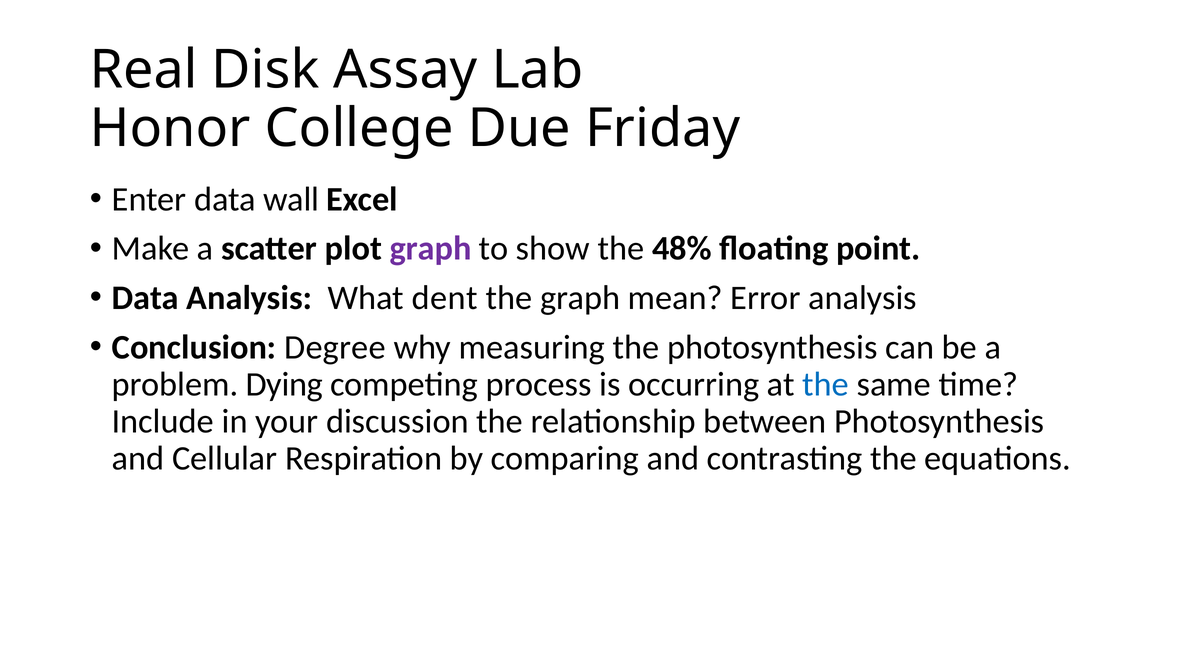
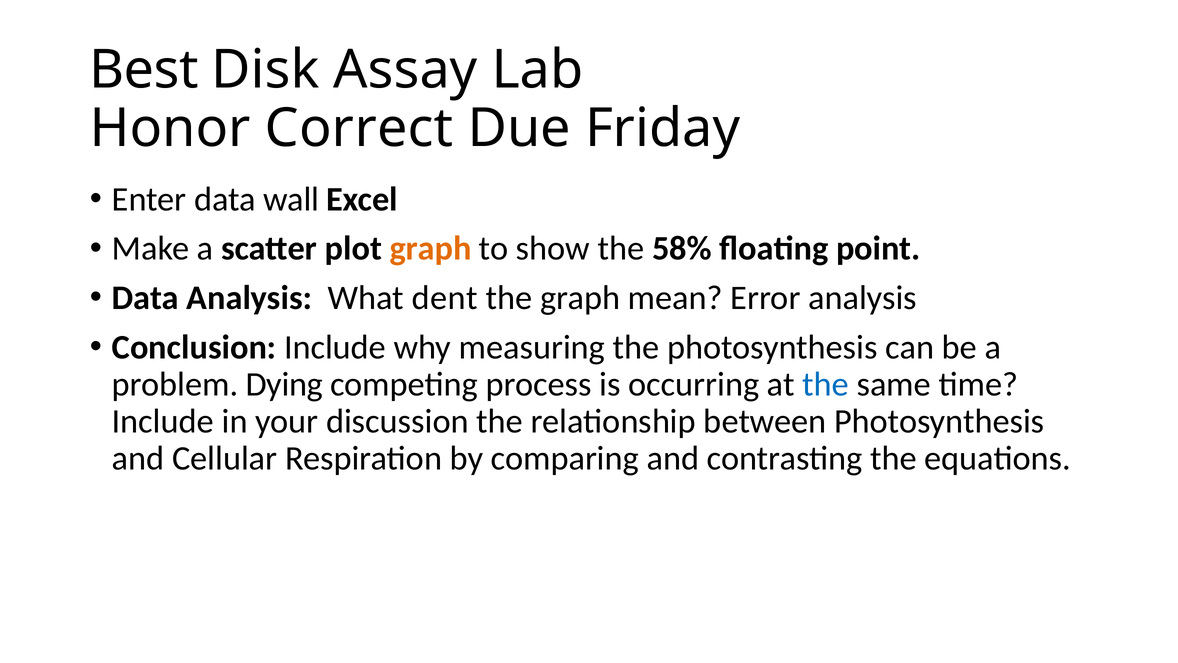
Real: Real -> Best (144, 70)
College: College -> Correct (359, 128)
graph colour: purple -> orange (431, 248)
48%: 48% -> 58% (682, 248)
Conclusion Degree: Degree -> Include (335, 347)
